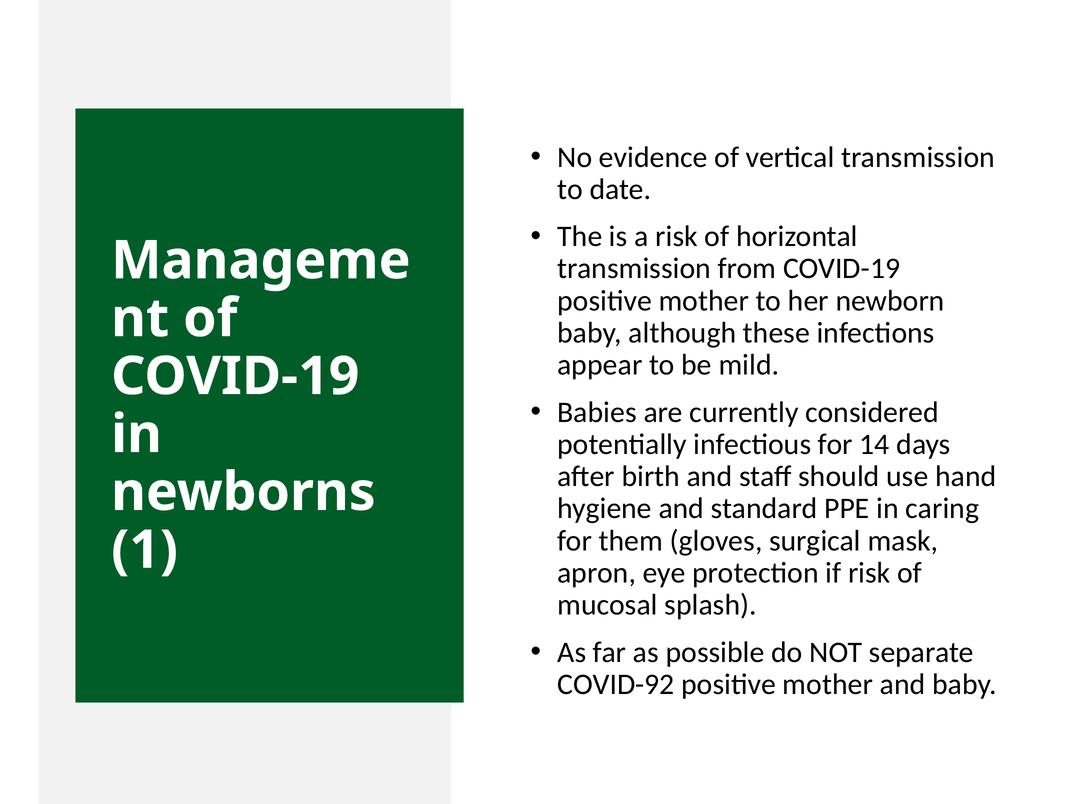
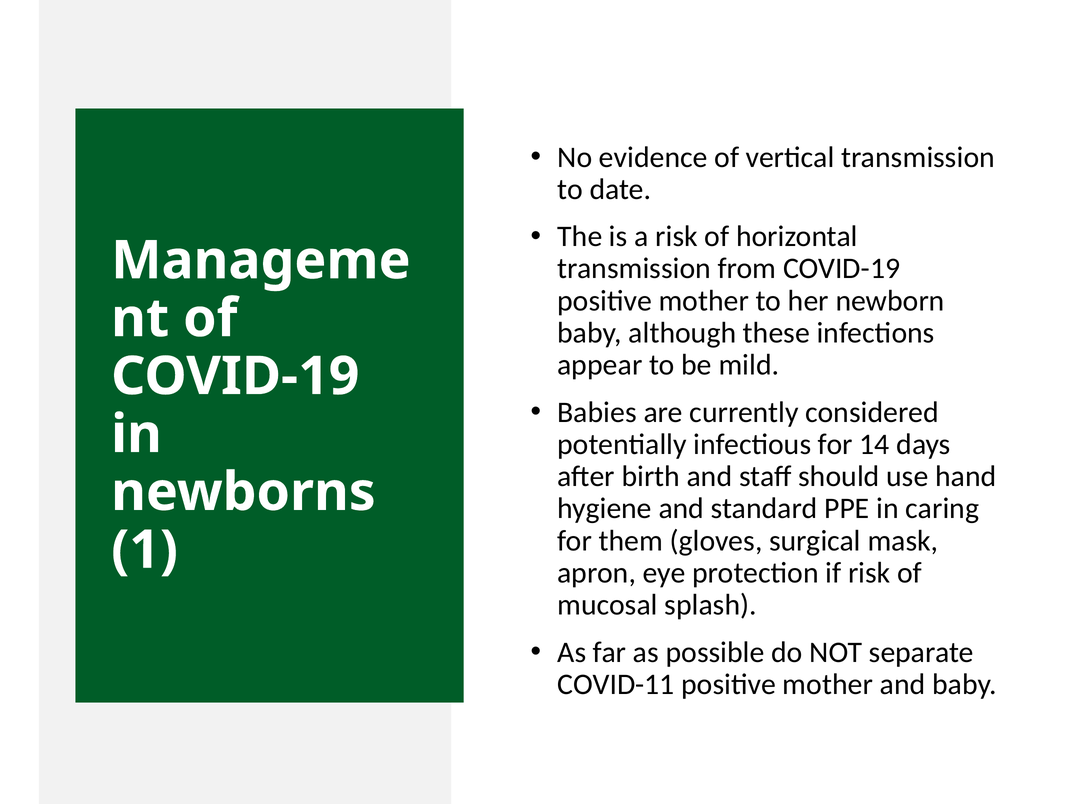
COVID-92: COVID-92 -> COVID-11 (616, 684)
